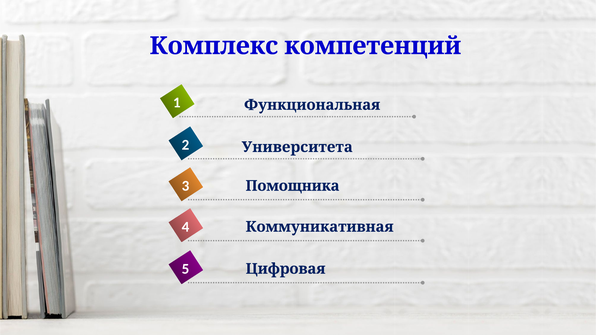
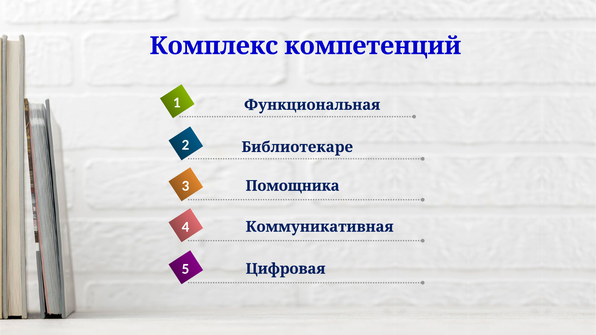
Университета: Университета -> Библиотекаре (297, 147)
